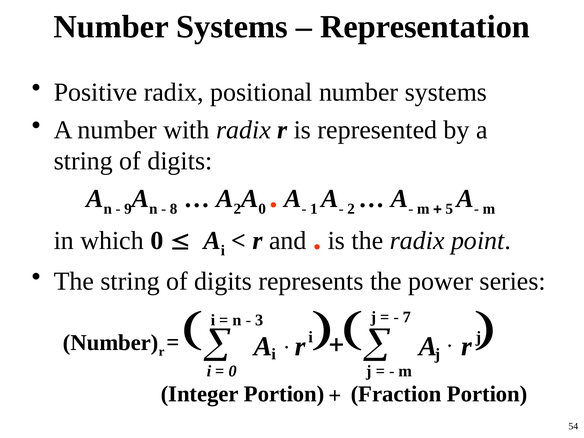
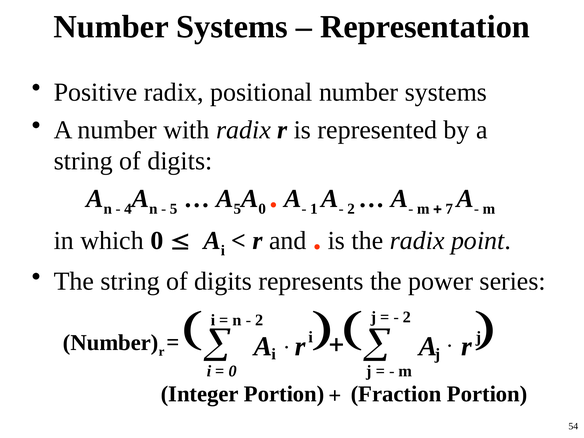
9: 9 -> 4 (128, 209)
8: 8 -> 5 (174, 209)
A 2: 2 -> 5 (237, 209)
5: 5 -> 7 (449, 209)
3: 3 -> 2 (259, 320)
7: 7 -> 2 (407, 317)
